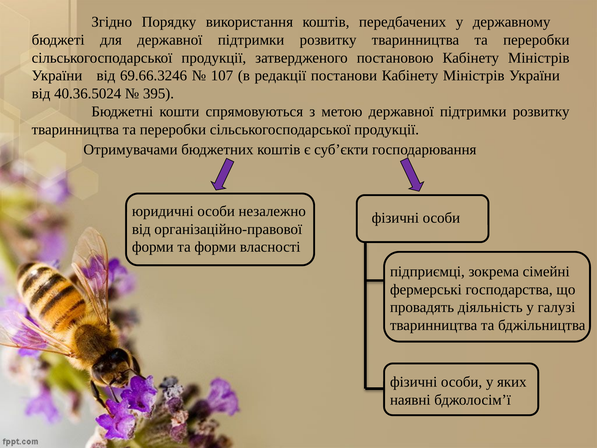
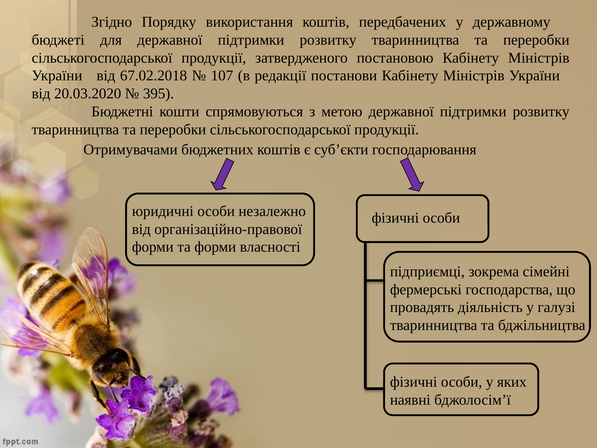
69.66.3246: 69.66.3246 -> 67.02.2018 (154, 76)
40.36.5024: 40.36.5024 -> 20.03.2020 (88, 94)
